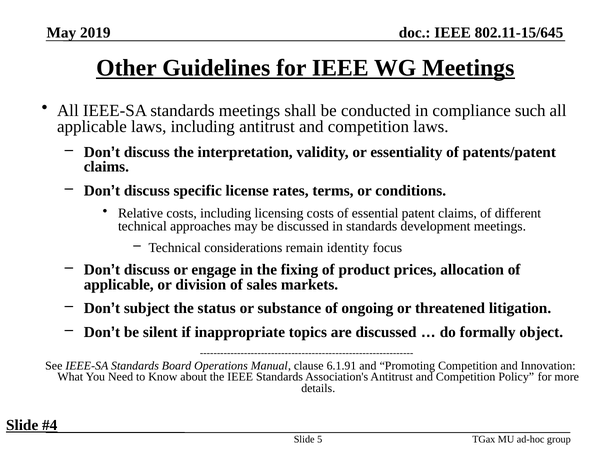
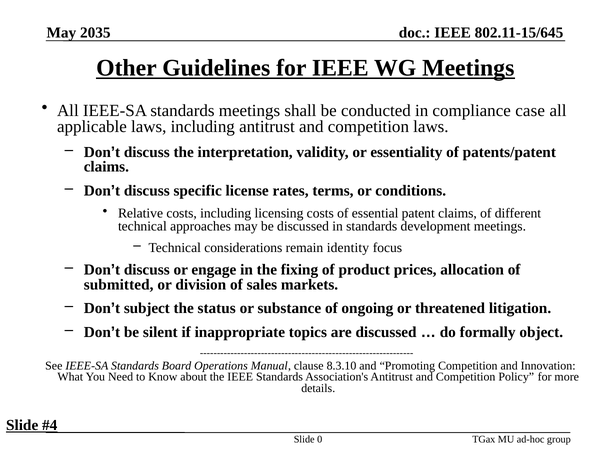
2019: 2019 -> 2035 (95, 33)
such: such -> case (530, 111)
applicable: applicable -> submitted (119, 285)
6.1.91: 6.1.91 -> 8.3.10 (342, 366)
5: 5 -> 0 (320, 439)
